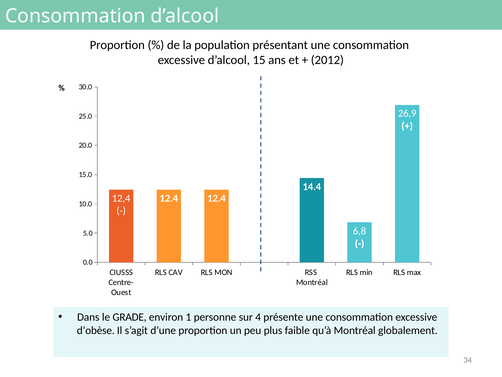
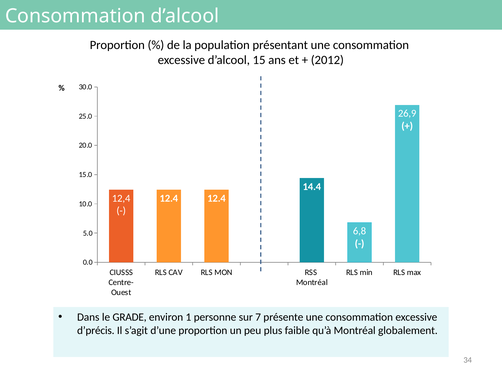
4: 4 -> 7 (258, 317)
d’obèse: d’obèse -> d’précis (96, 330)
